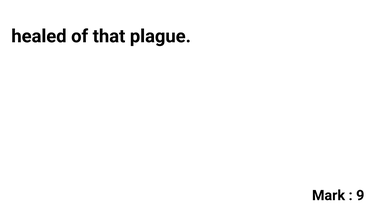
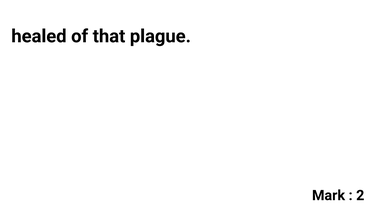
9: 9 -> 2 (360, 195)
